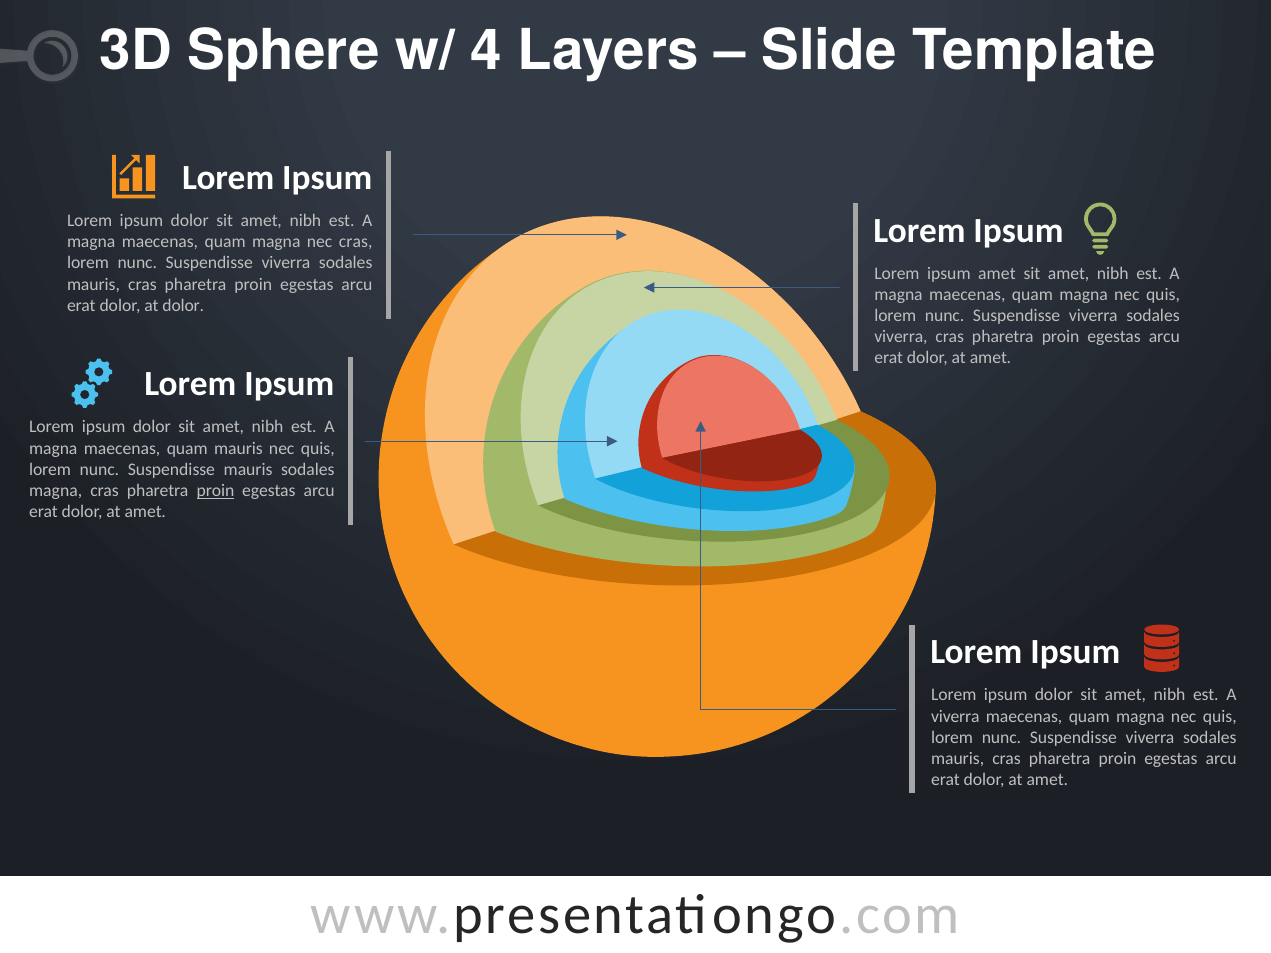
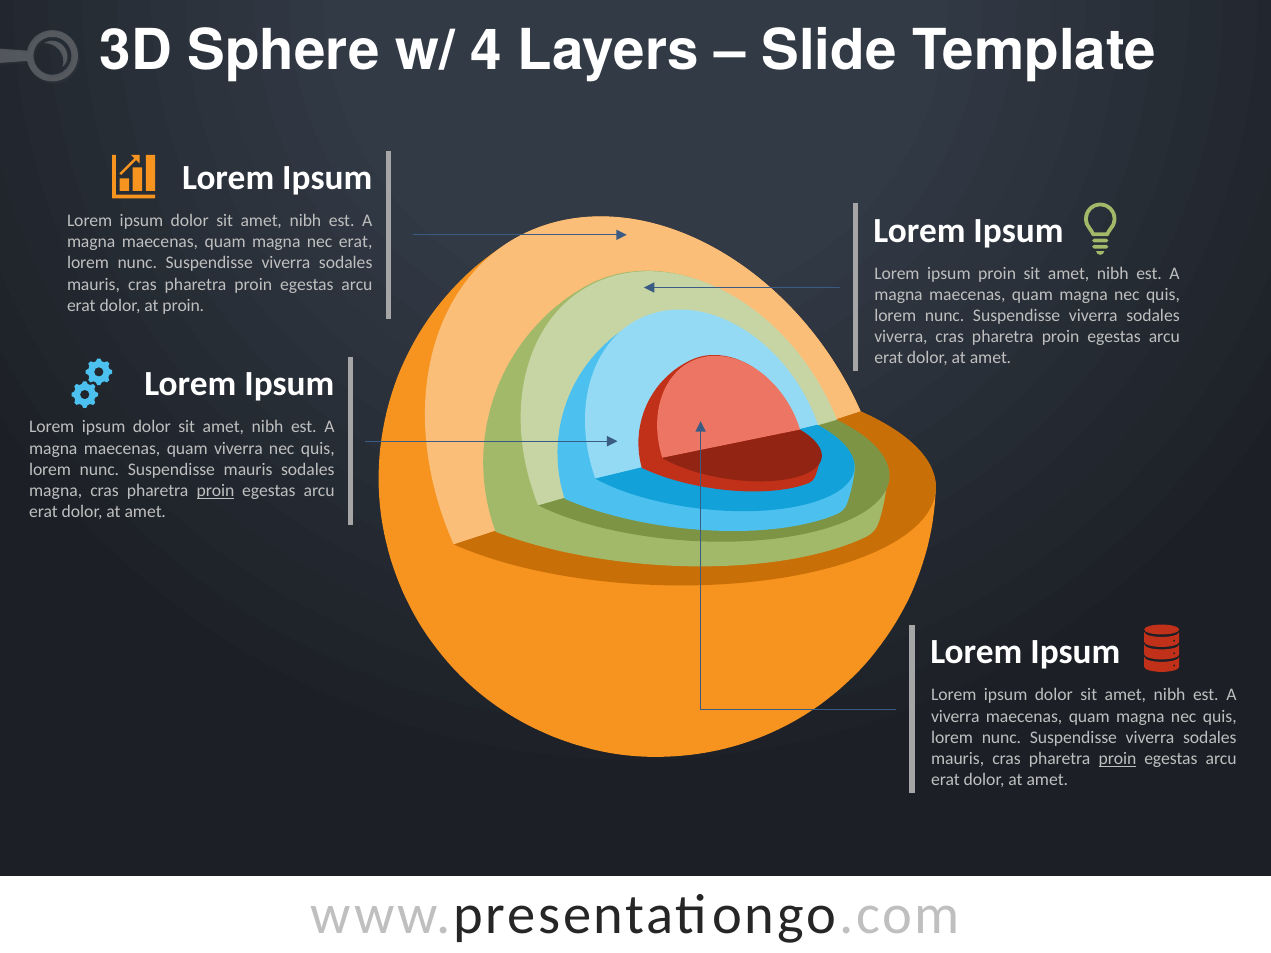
nec cras: cras -> erat (356, 242)
ipsum amet: amet -> proin (997, 273)
at dolor: dolor -> proin (183, 306)
quam mauris: mauris -> viverra (238, 448)
proin underline: none -> present (1117, 759)
